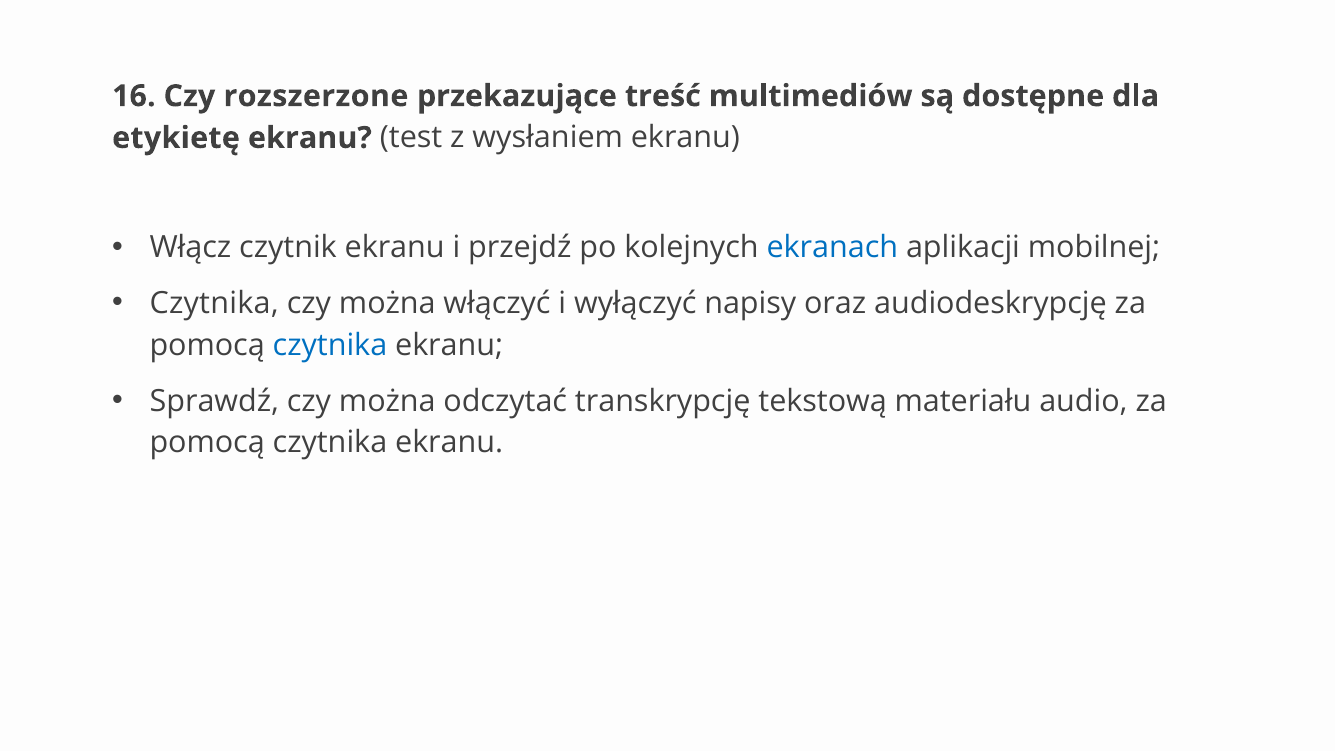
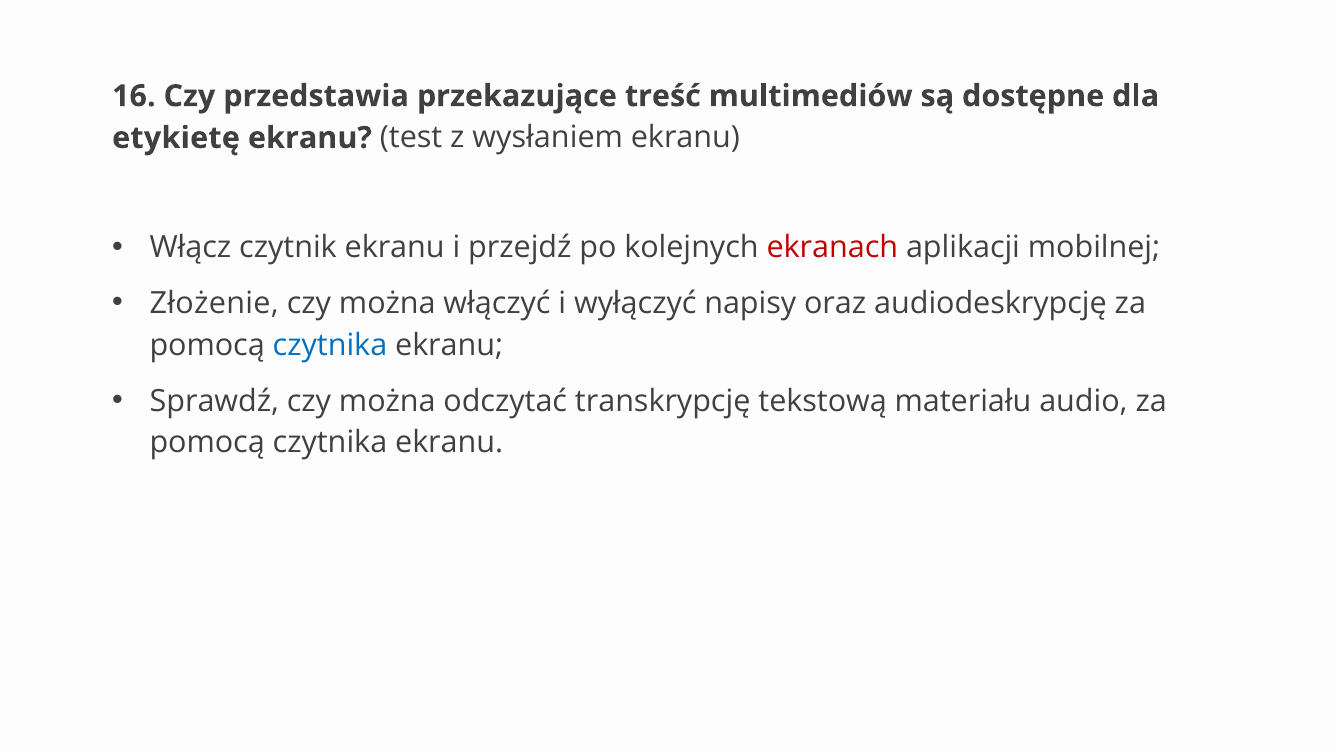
rozszerzone: rozszerzone -> przedstawia (316, 96)
ekranach colour: blue -> red (832, 248)
Czytnika: Czytnika -> Złożenie (214, 303)
